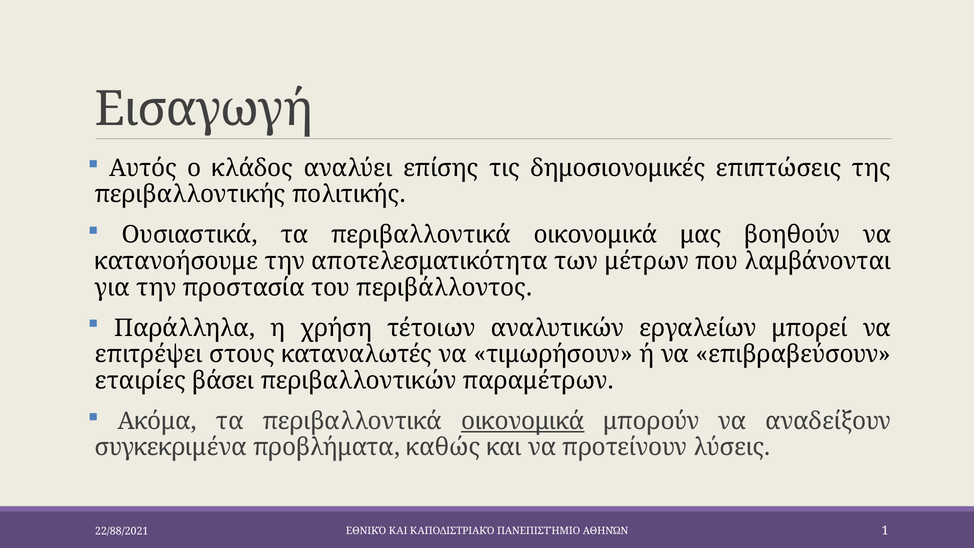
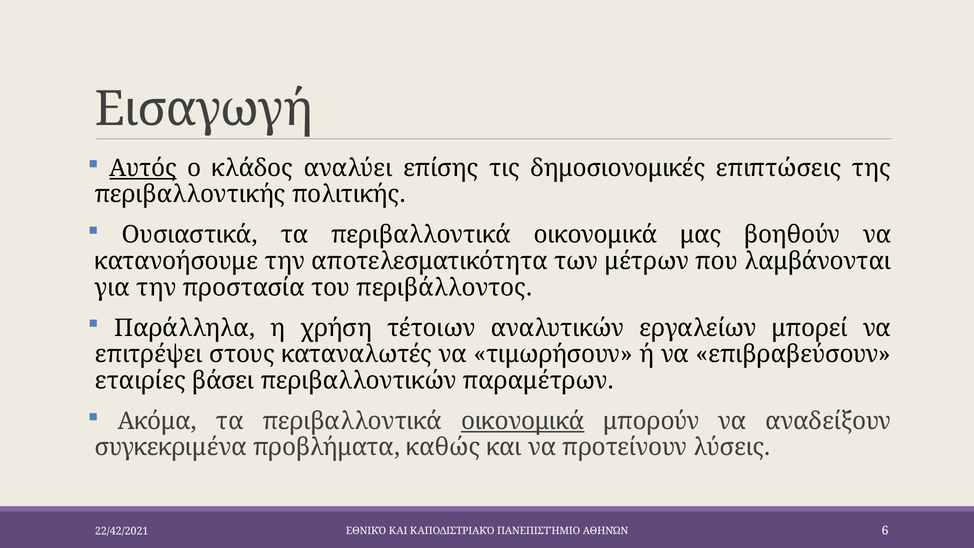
Αυτός underline: none -> present (143, 168)
1: 1 -> 6 (885, 530)
22/88/2021: 22/88/2021 -> 22/42/2021 (122, 531)
